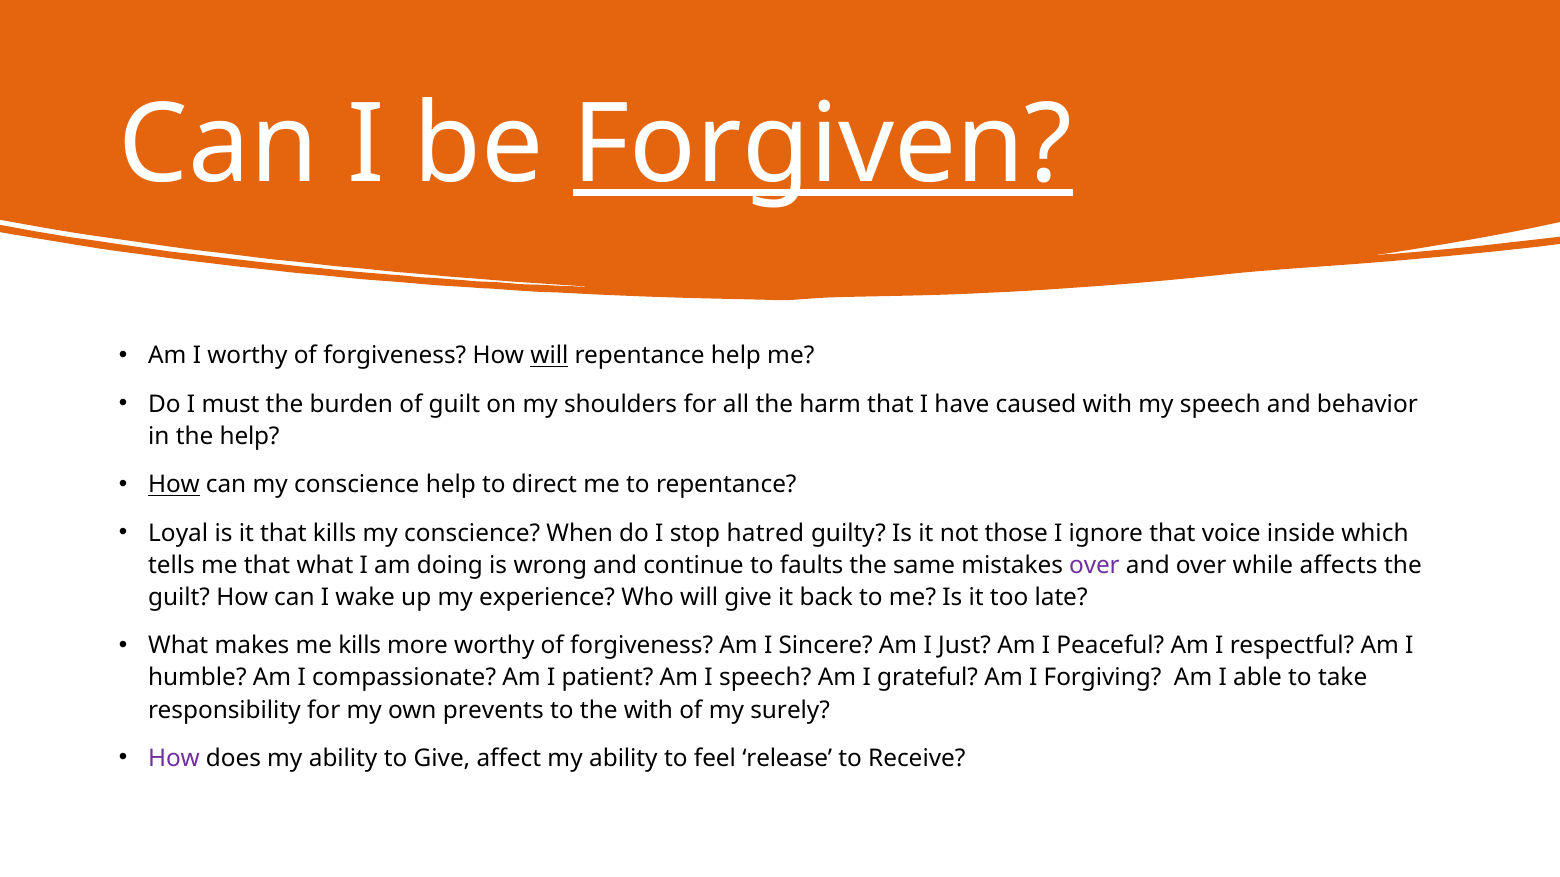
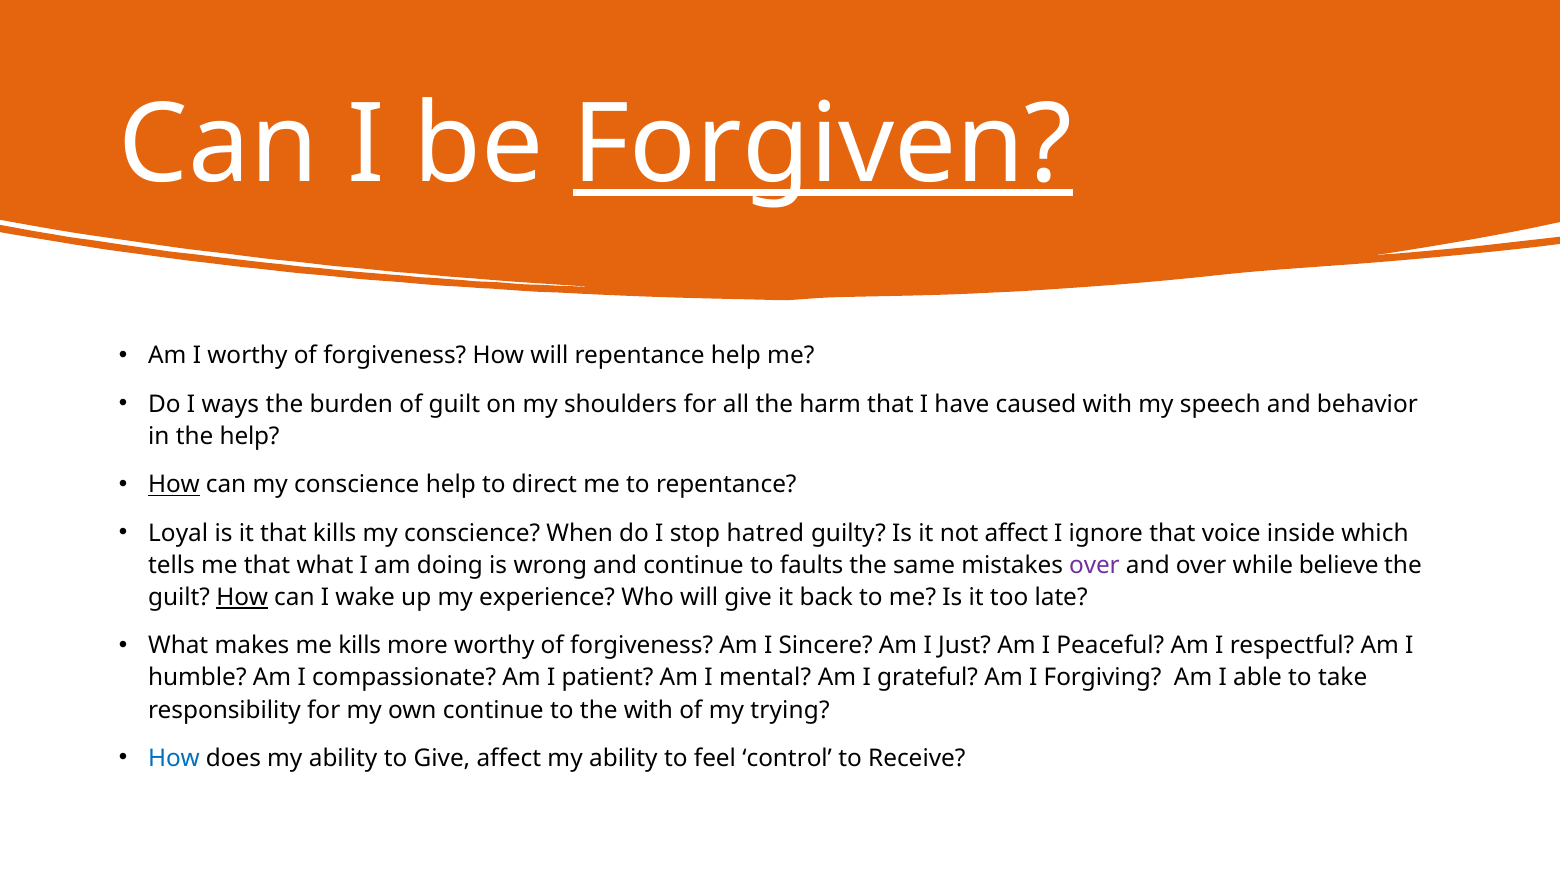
will underline: present -> none (549, 356)
must: must -> ways (230, 404)
not those: those -> affect (1016, 533)
affects: affects -> believe (1339, 566)
How underline: none -> present (242, 598)
I speech: speech -> mental (765, 678)
own prevents: prevents -> continue (493, 710)
surely: surely -> trying (790, 710)
How colour: purple -> blue (174, 759)
release: release -> control (787, 759)
